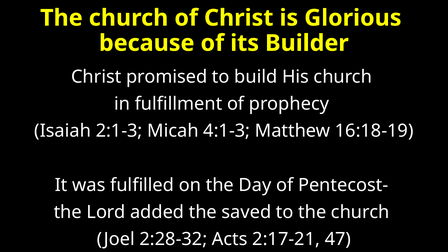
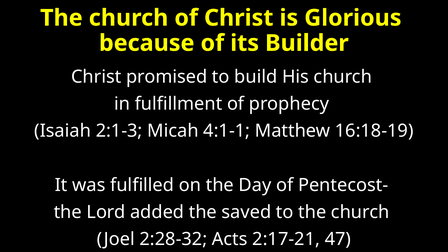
4:1-3: 4:1-3 -> 4:1-1 (227, 131)
